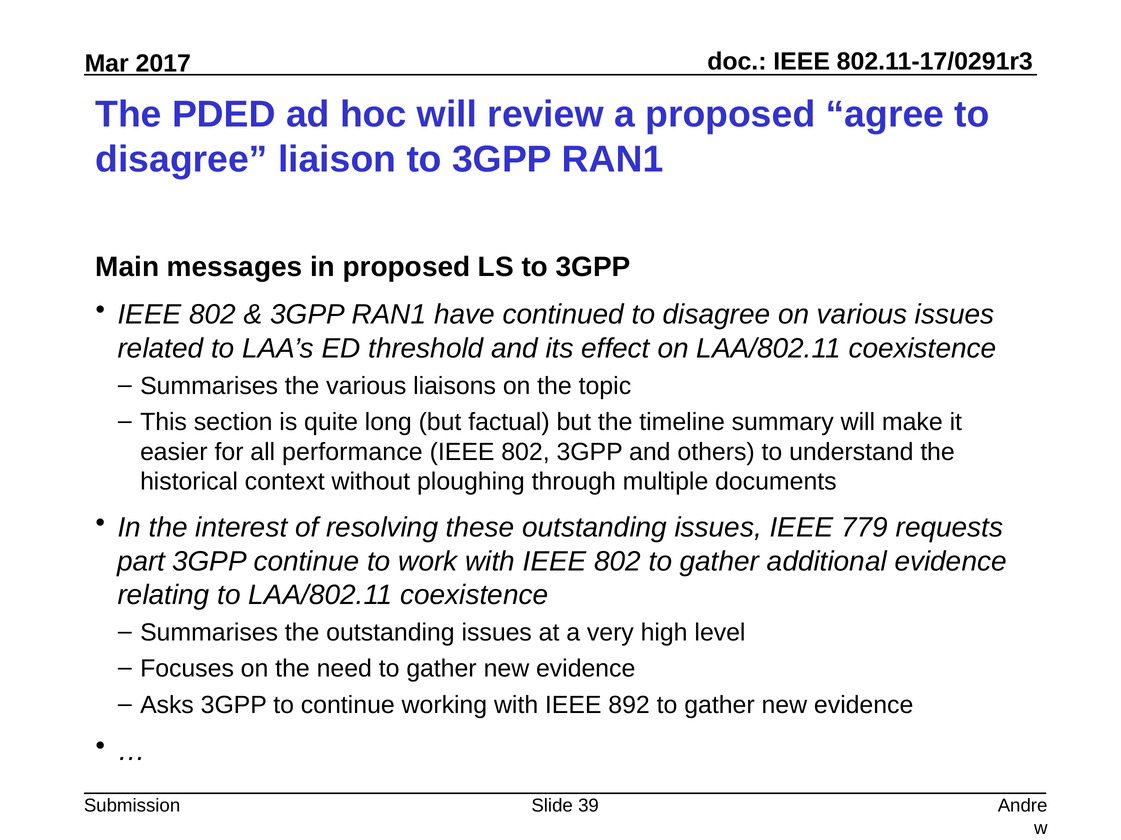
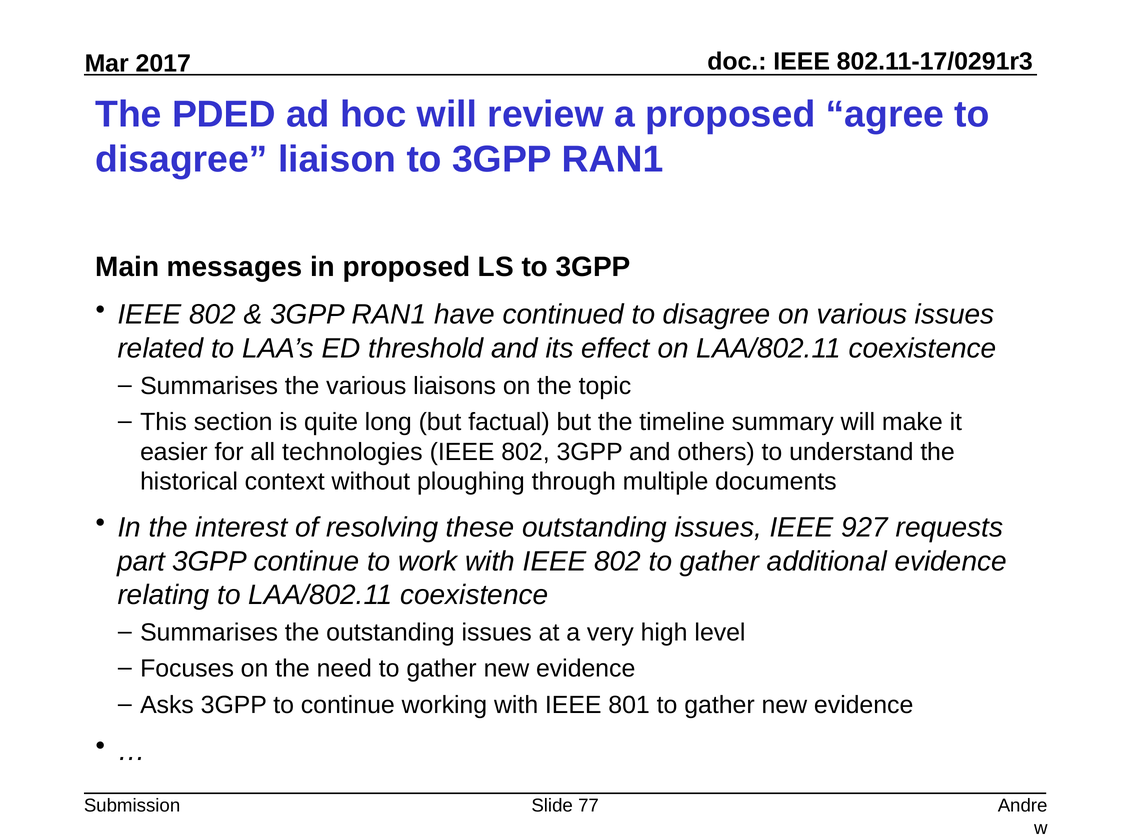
performance: performance -> technologies (352, 452)
779: 779 -> 927 (865, 528)
892: 892 -> 801 (629, 705)
39: 39 -> 77 (589, 806)
